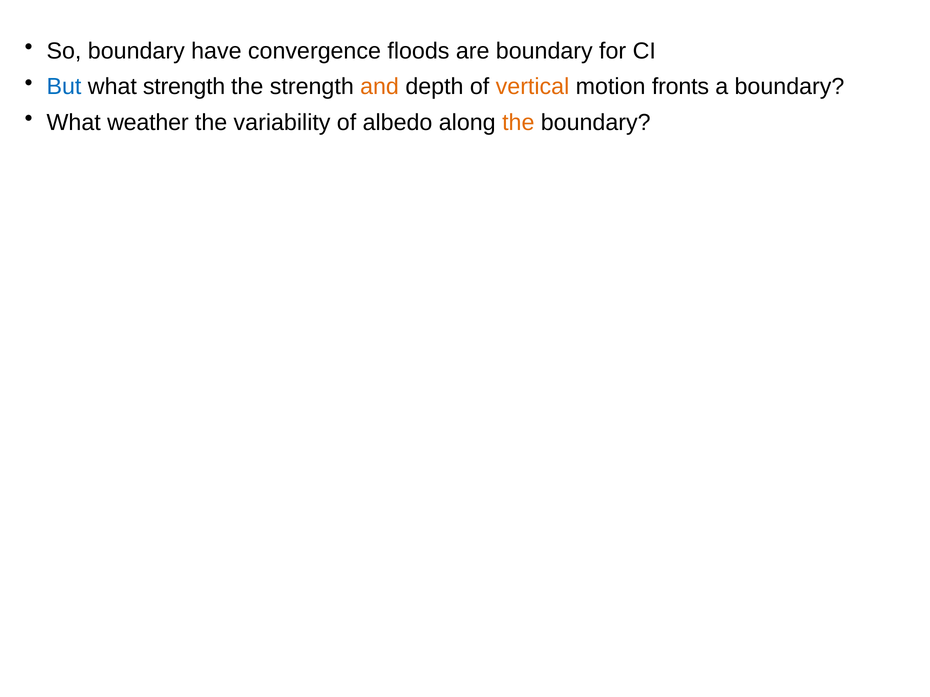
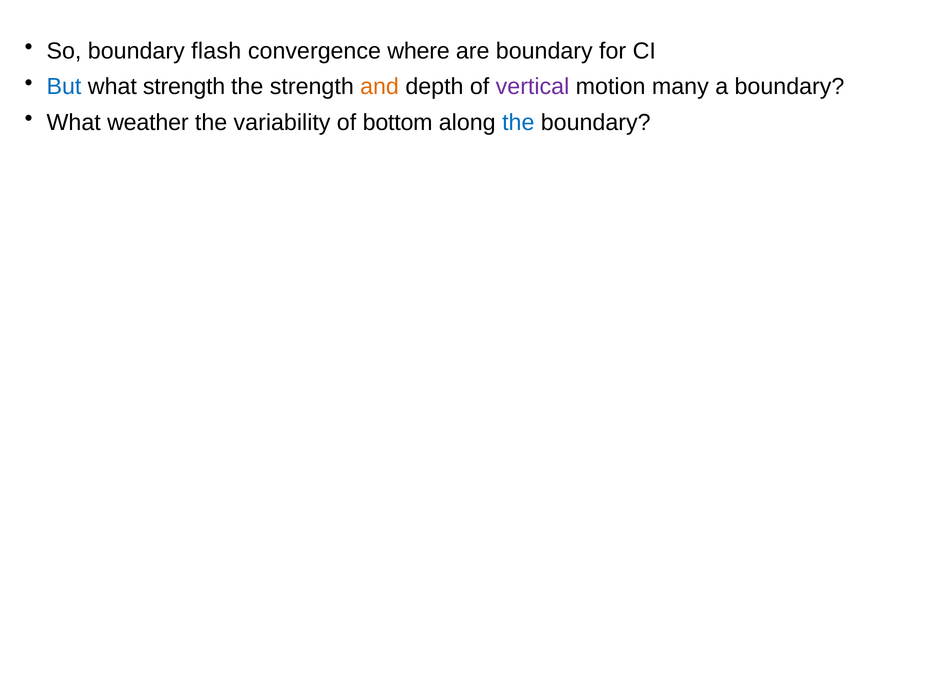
have: have -> flash (216, 51)
floods: floods -> where (419, 51)
vertical colour: orange -> purple (533, 87)
fronts: fronts -> many (680, 87)
albedo: albedo -> bottom (398, 122)
the colour: orange -> blue (518, 122)
